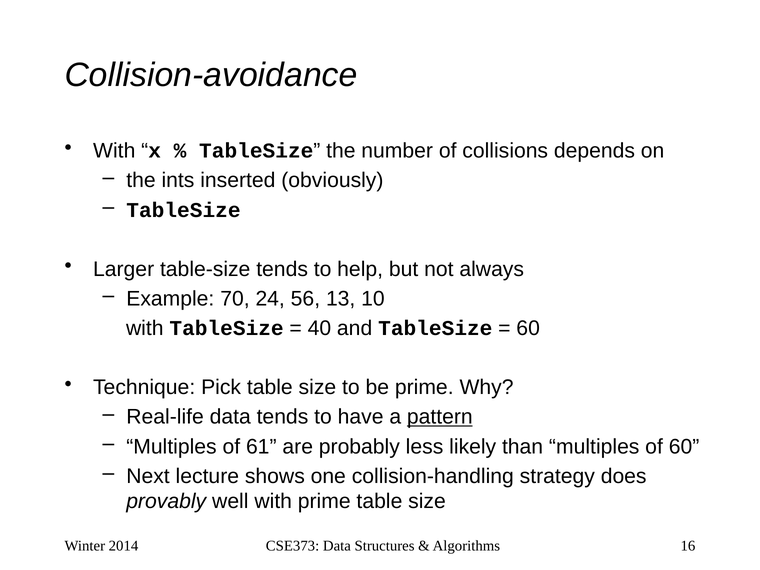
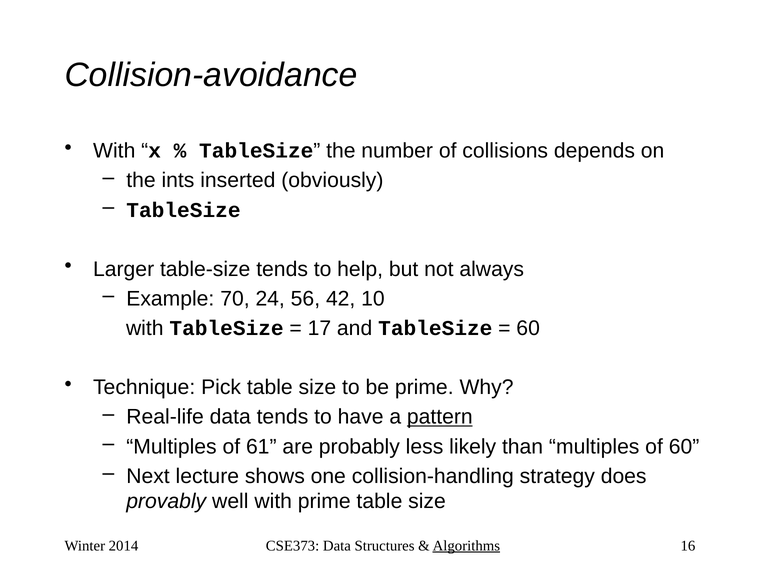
13: 13 -> 42 (341, 299)
40: 40 -> 17 (319, 328)
Algorithms underline: none -> present (466, 546)
